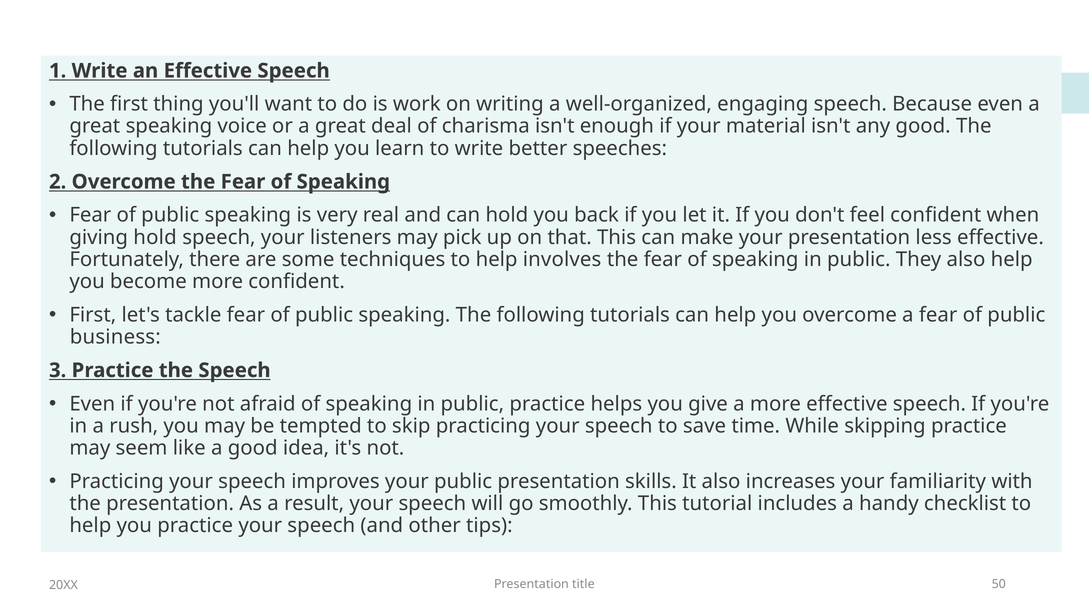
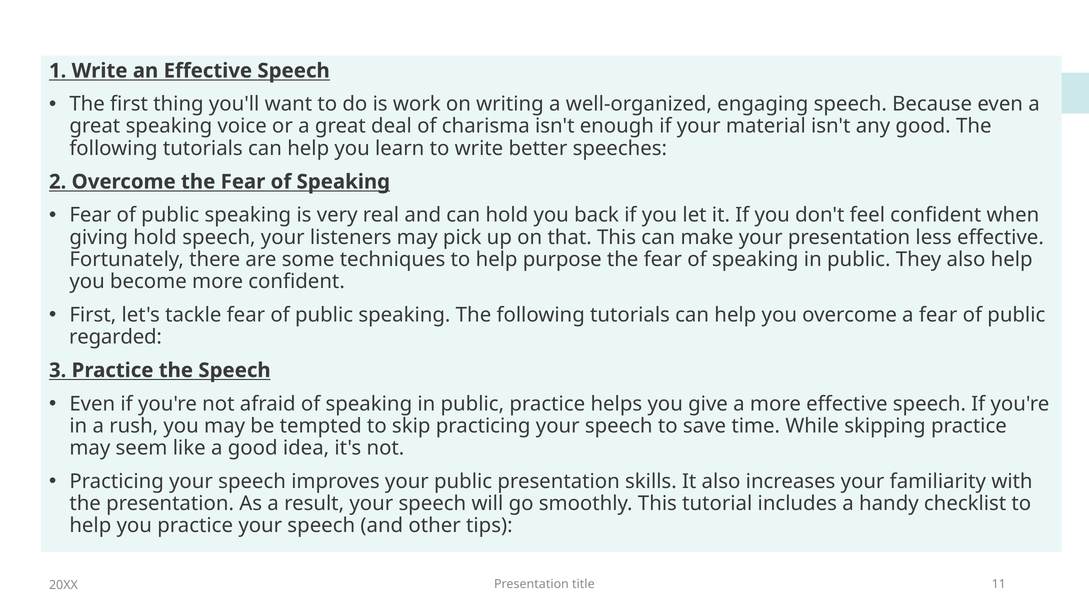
involves: involves -> purpose (562, 259)
business: business -> regarded (116, 337)
50: 50 -> 11 (999, 584)
